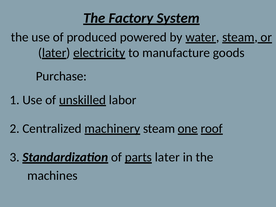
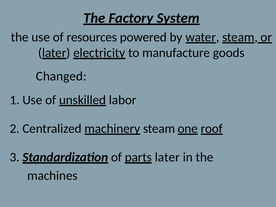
produced: produced -> resources (92, 37)
Purchase: Purchase -> Changed (61, 76)
